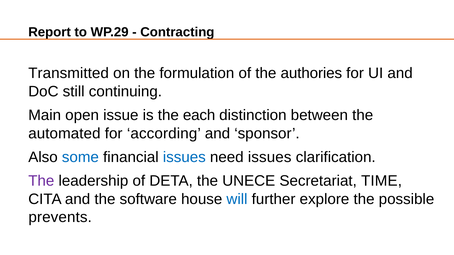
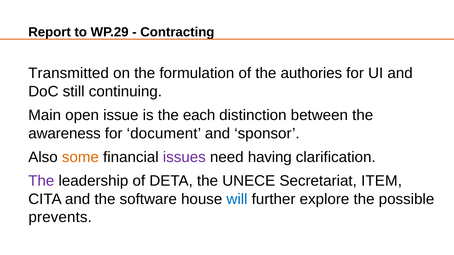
automated: automated -> awareness (64, 134)
according: according -> document (164, 134)
some colour: blue -> orange (80, 157)
issues colour: blue -> purple (184, 157)
need issues: issues -> having (270, 157)
TIME: TIME -> ITEM (382, 181)
